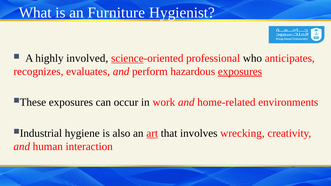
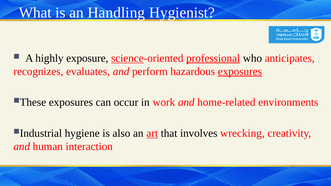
Furniture: Furniture -> Handling (116, 13)
involved: involved -> exposure (87, 58)
professional underline: none -> present (213, 58)
